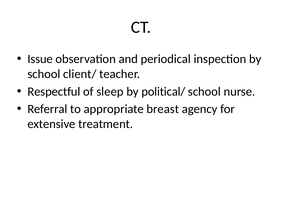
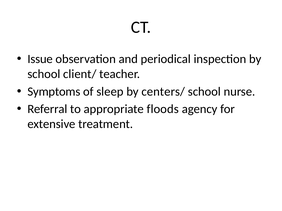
Respectful: Respectful -> Symptoms (54, 92)
political/: political/ -> centers/ (163, 92)
breast: breast -> floods (163, 109)
